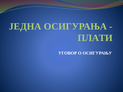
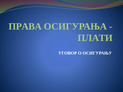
ЈЕДНА: ЈЕДНА -> ПРАВА (25, 26)
